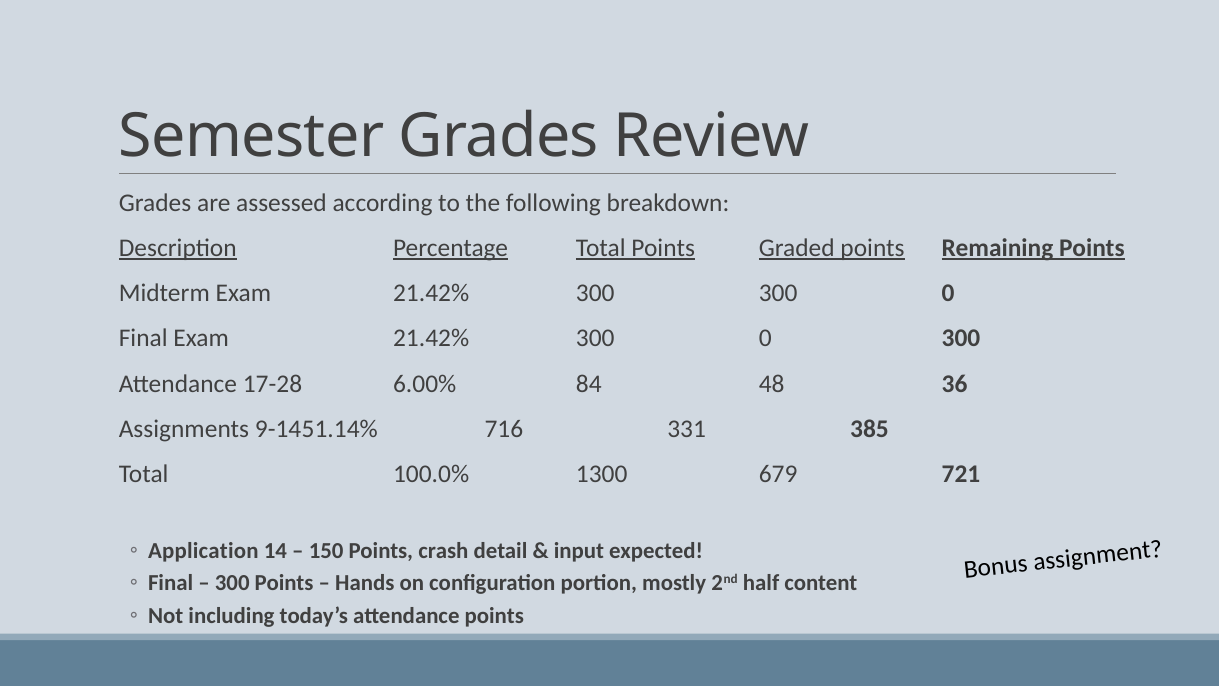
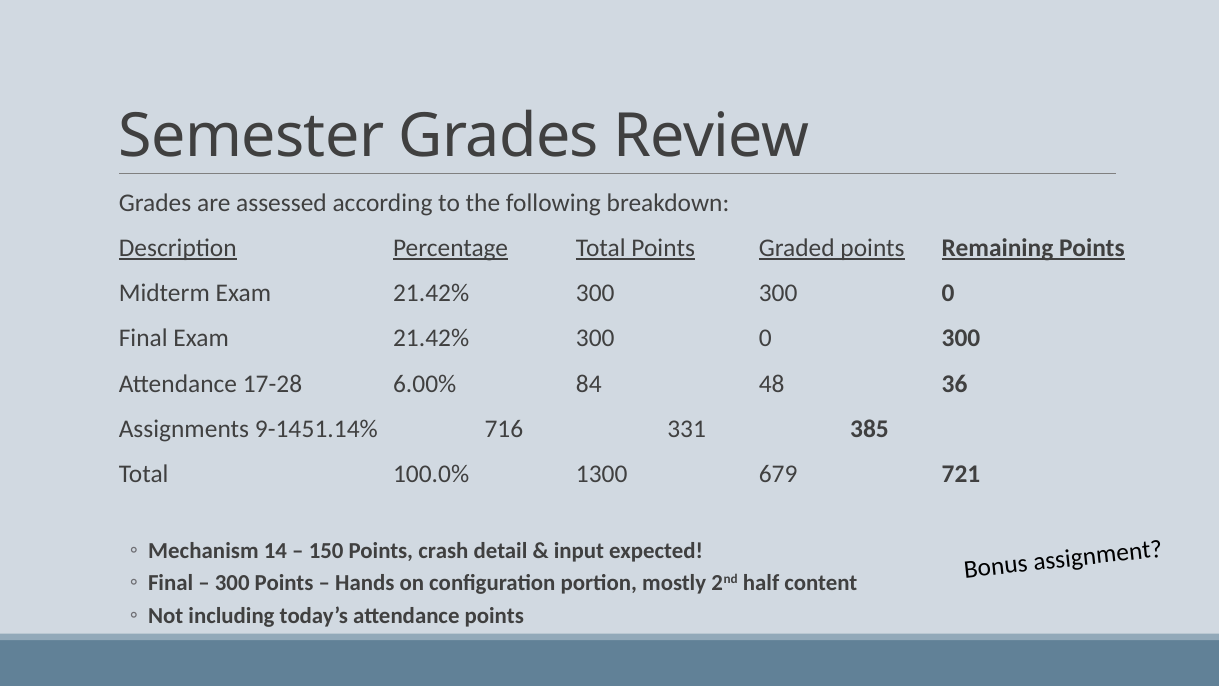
Application: Application -> Mechanism (203, 551)
